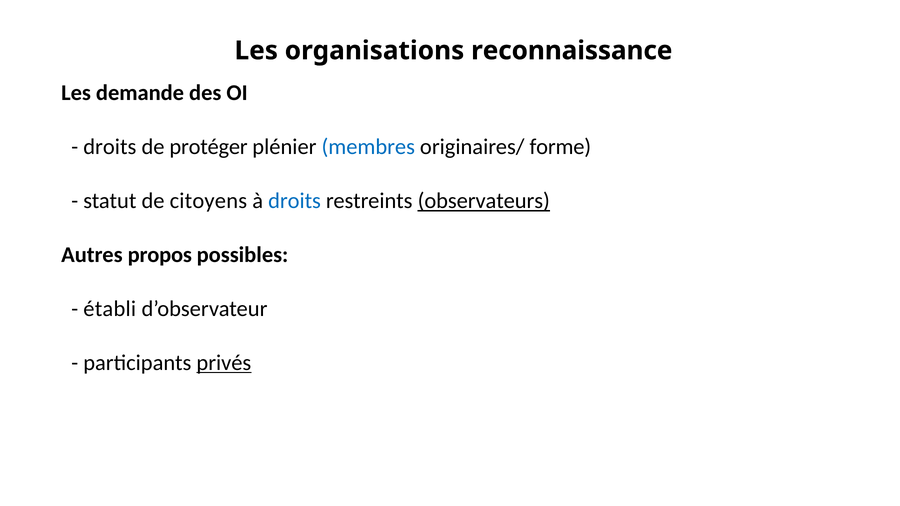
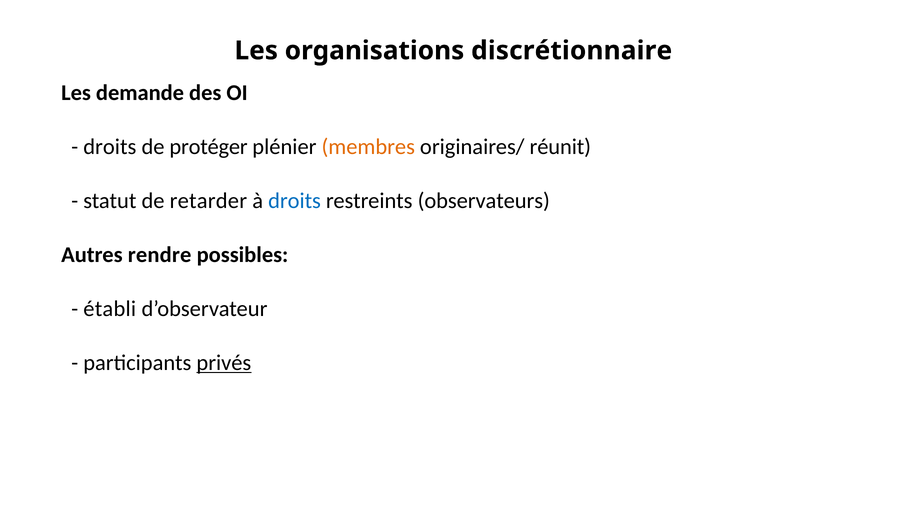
reconnaissance: reconnaissance -> discrétionnaire (572, 51)
membres colour: blue -> orange (368, 147)
forme: forme -> réunit (560, 147)
citoyens: citoyens -> retarder (208, 201)
observateurs underline: present -> none (484, 201)
propos: propos -> rendre (160, 255)
